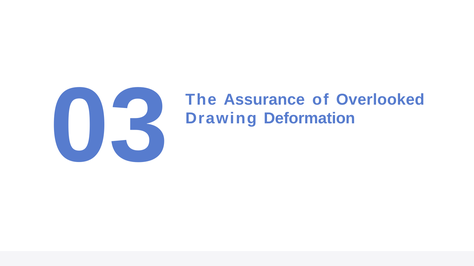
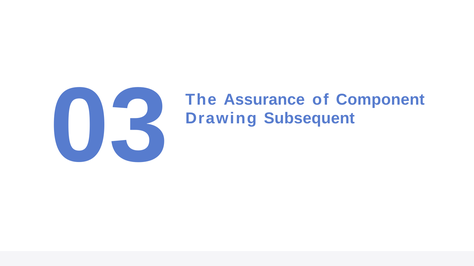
Overlooked: Overlooked -> Component (380, 100)
Deformation: Deformation -> Subsequent (309, 119)
